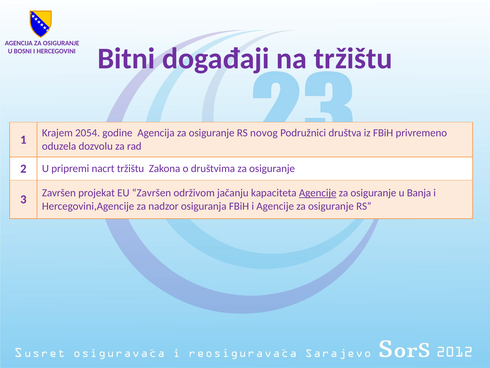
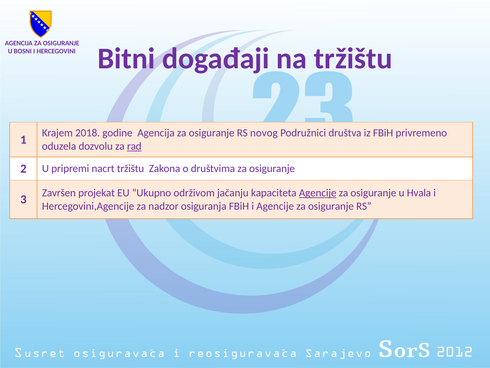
2054: 2054 -> 2018 (88, 133)
rad underline: none -> present (134, 146)
EU Završen: Završen -> Ukupno (152, 193)
Banja: Banja -> Hvala (419, 193)
